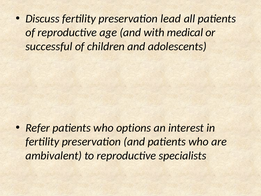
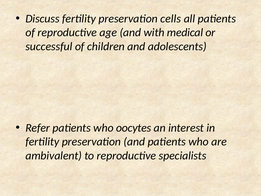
lead: lead -> cells (171, 19)
options: options -> oocytes (134, 128)
